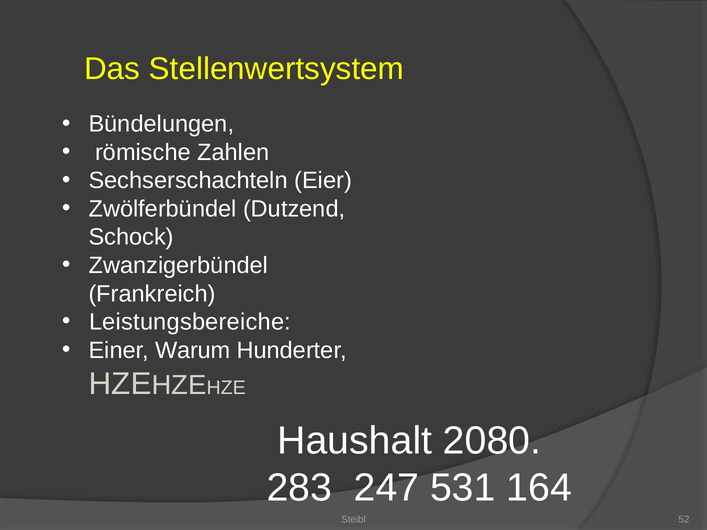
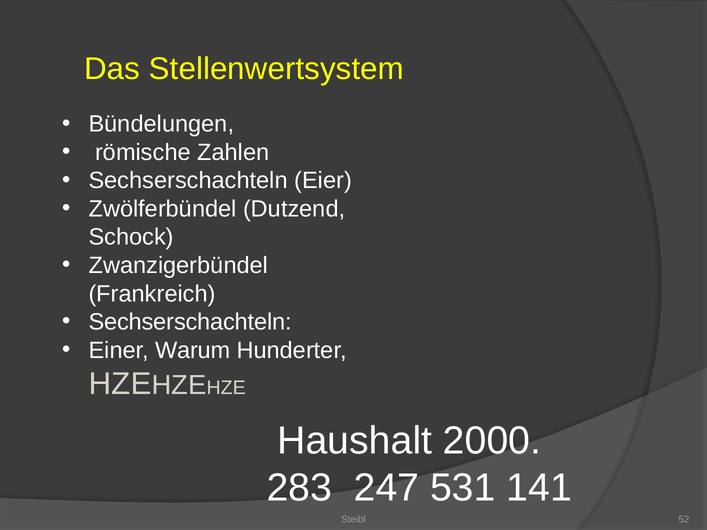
Leistungsbereiche: Leistungsbereiche -> Sechserschachteln (190, 322)
2080: 2080 -> 2000 (492, 441)
164: 164 -> 141 (539, 488)
